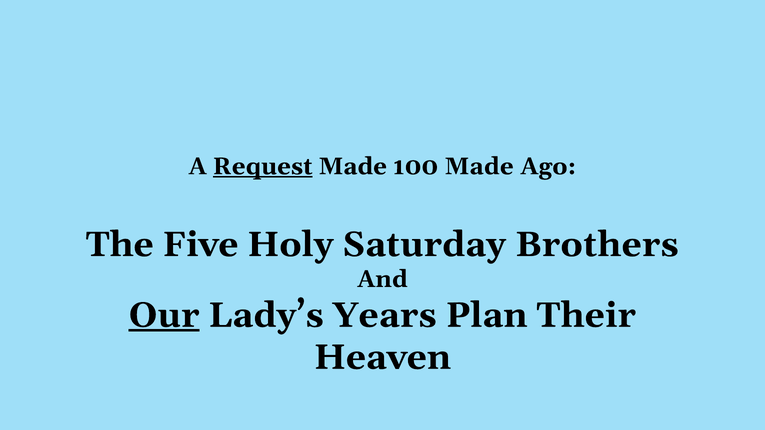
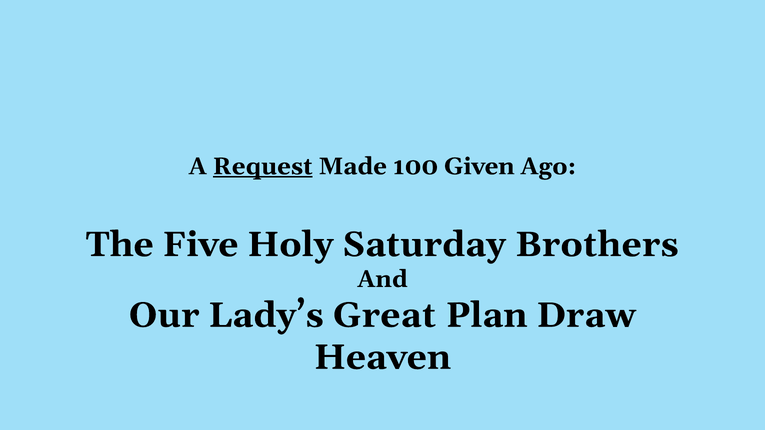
100 Made: Made -> Given (479, 166)
Our underline: present -> none (164, 315)
Years: Years -> Great (385, 315)
Their: Their -> Draw (586, 315)
